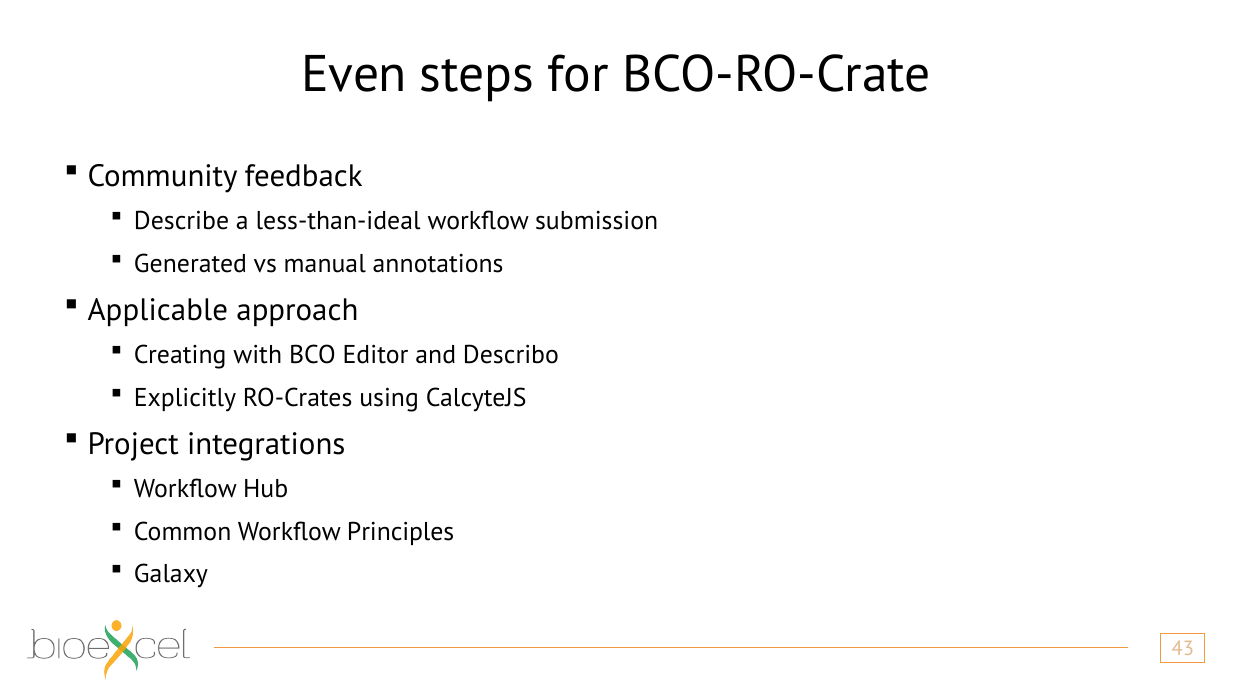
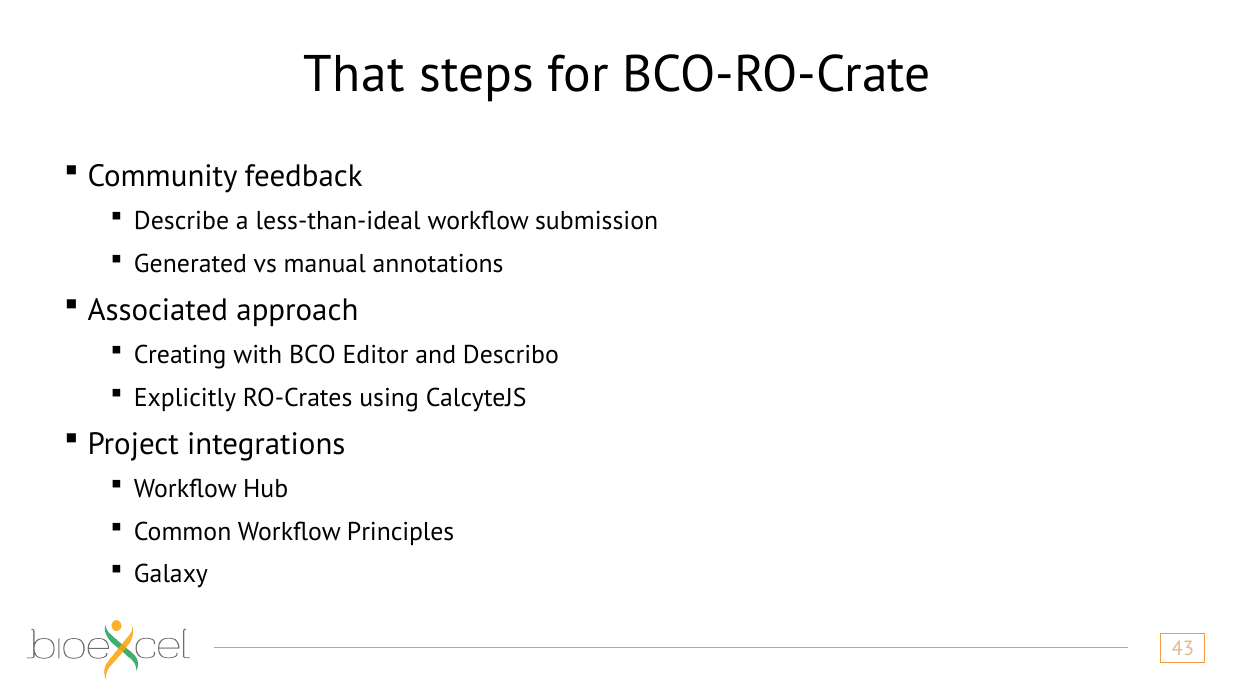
Even: Even -> That (354, 74)
Applicable: Applicable -> Associated (158, 310)
